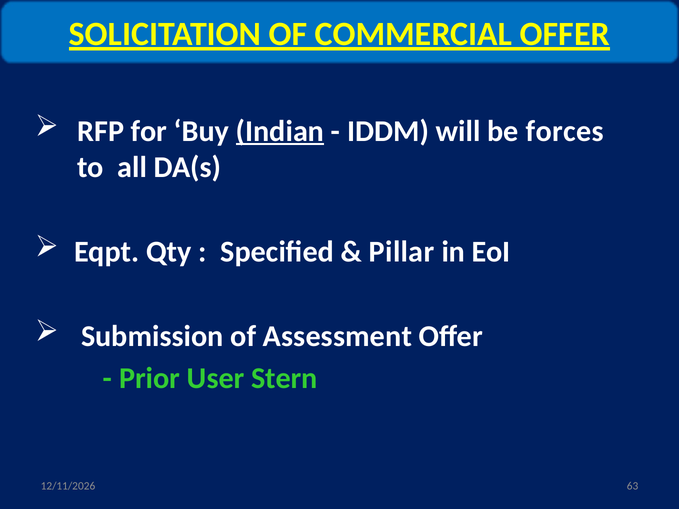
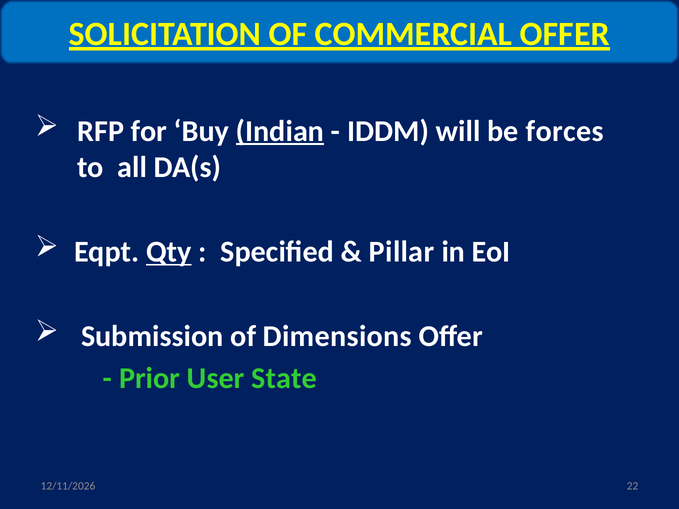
Qty underline: none -> present (169, 252)
Assessment: Assessment -> Dimensions (337, 336)
Stern: Stern -> State (284, 379)
63: 63 -> 22 (633, 486)
